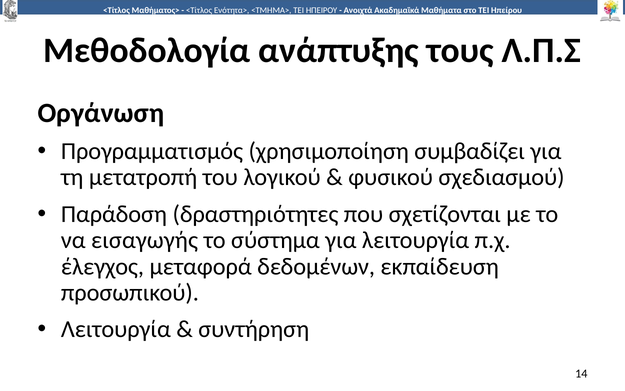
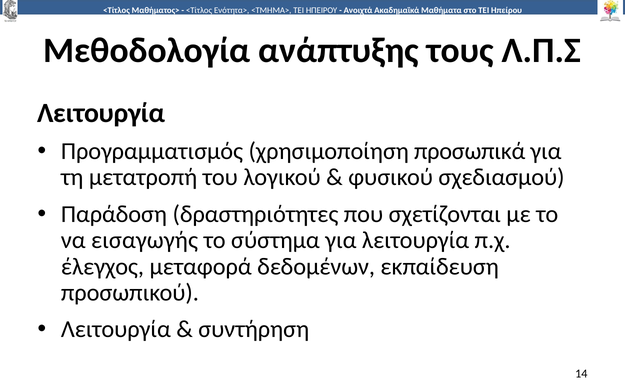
Οργάνωση: Οργάνωση -> Λειτουργία (101, 113)
συμβαδίζει: συμβαδίζει -> προσωπικά (470, 151)
